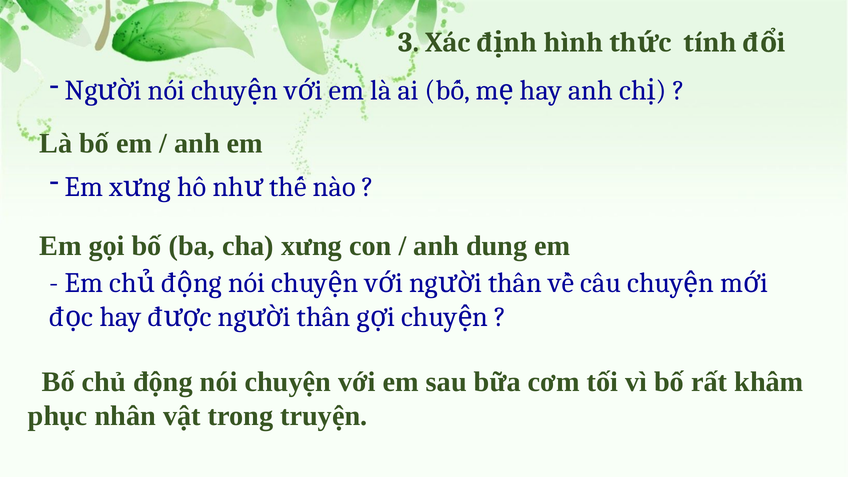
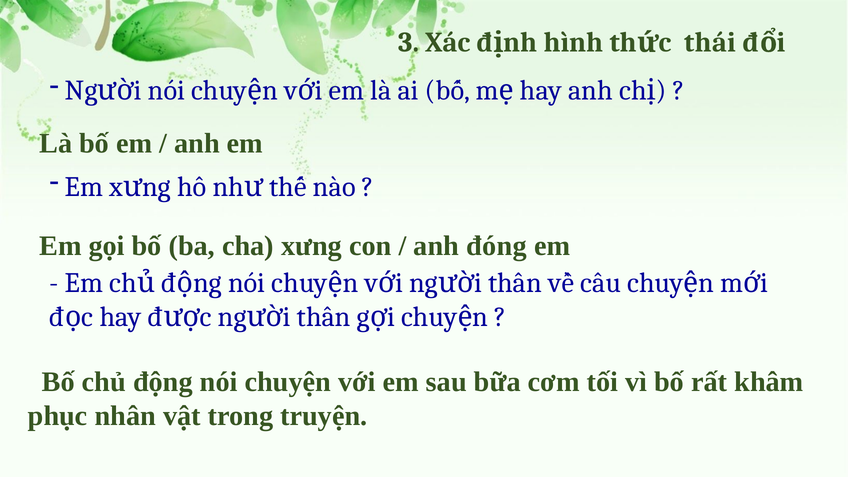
tính: tính -> thái (710, 43)
dung: dung -> đóng (496, 246)
